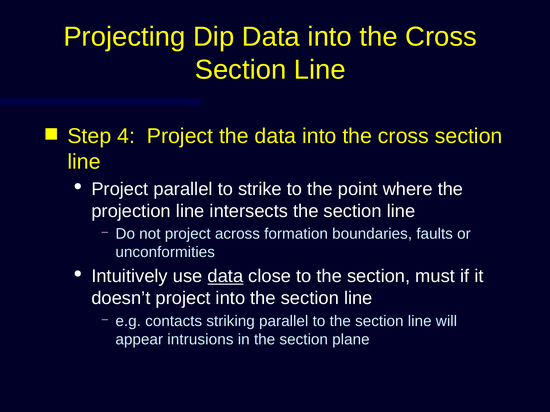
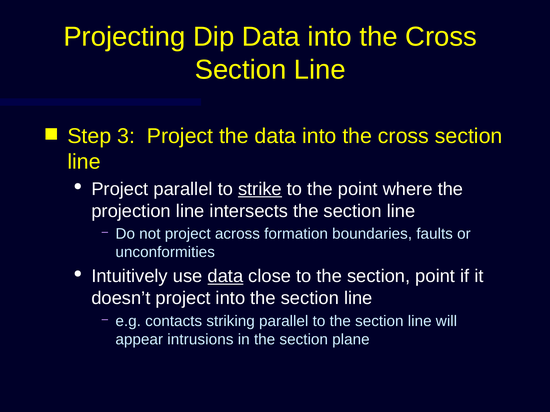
4: 4 -> 3 (126, 136)
strike underline: none -> present (260, 189)
section must: must -> point (435, 277)
